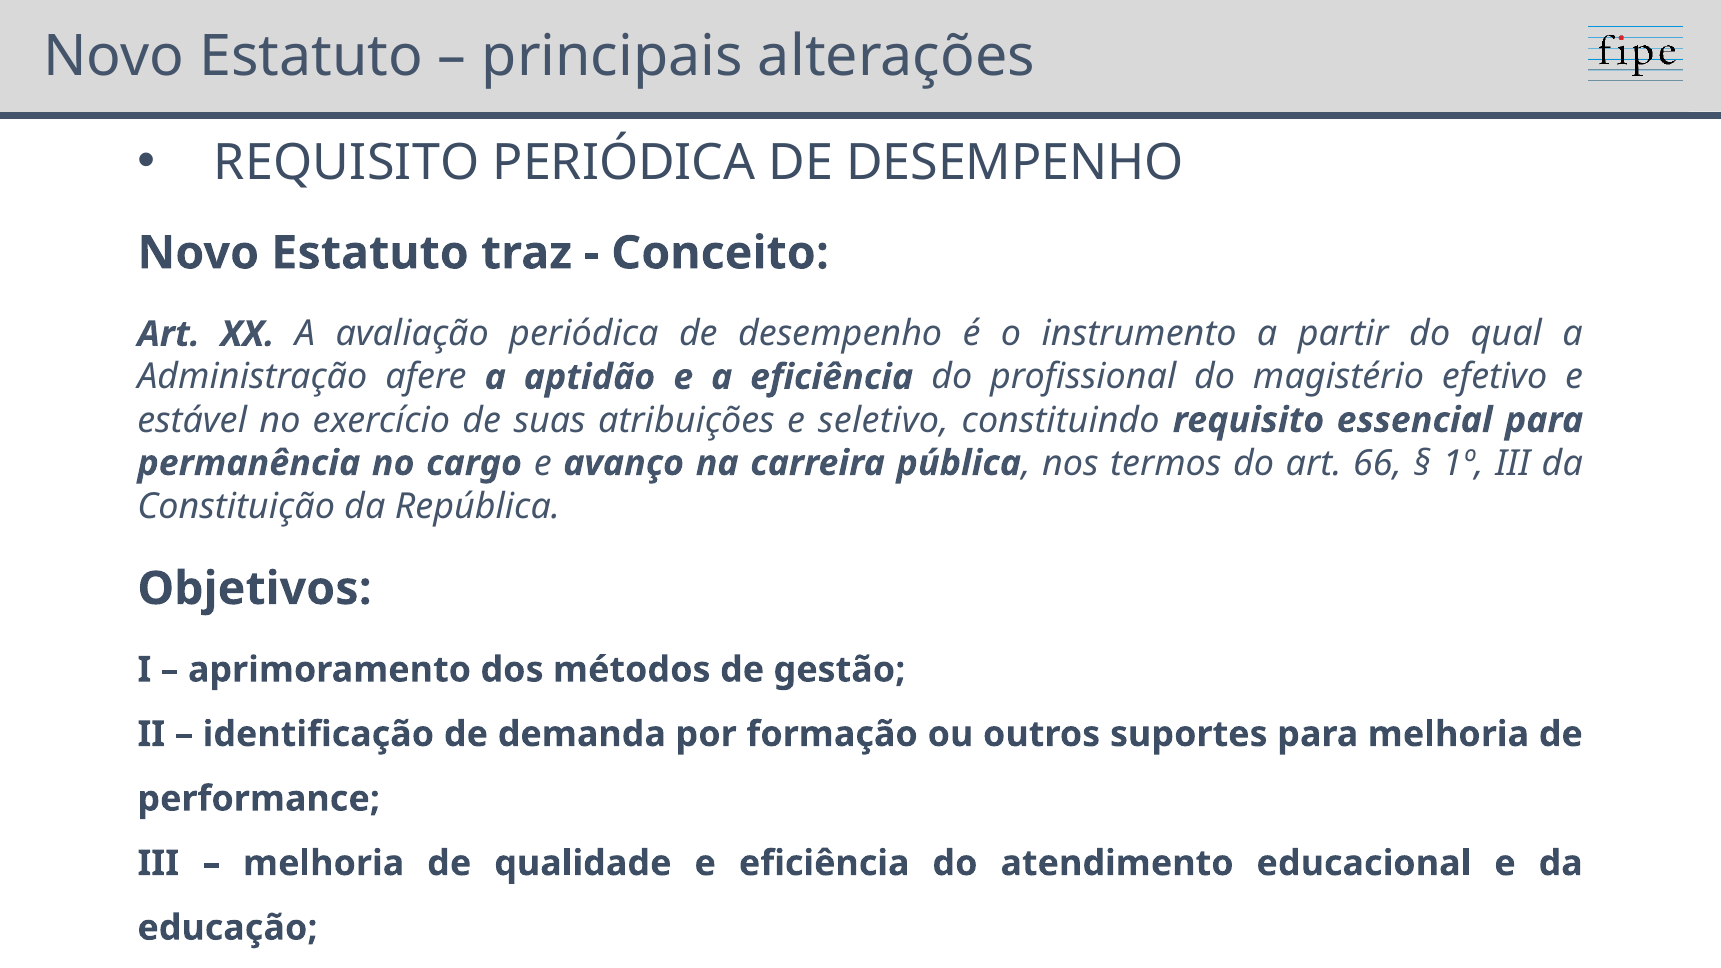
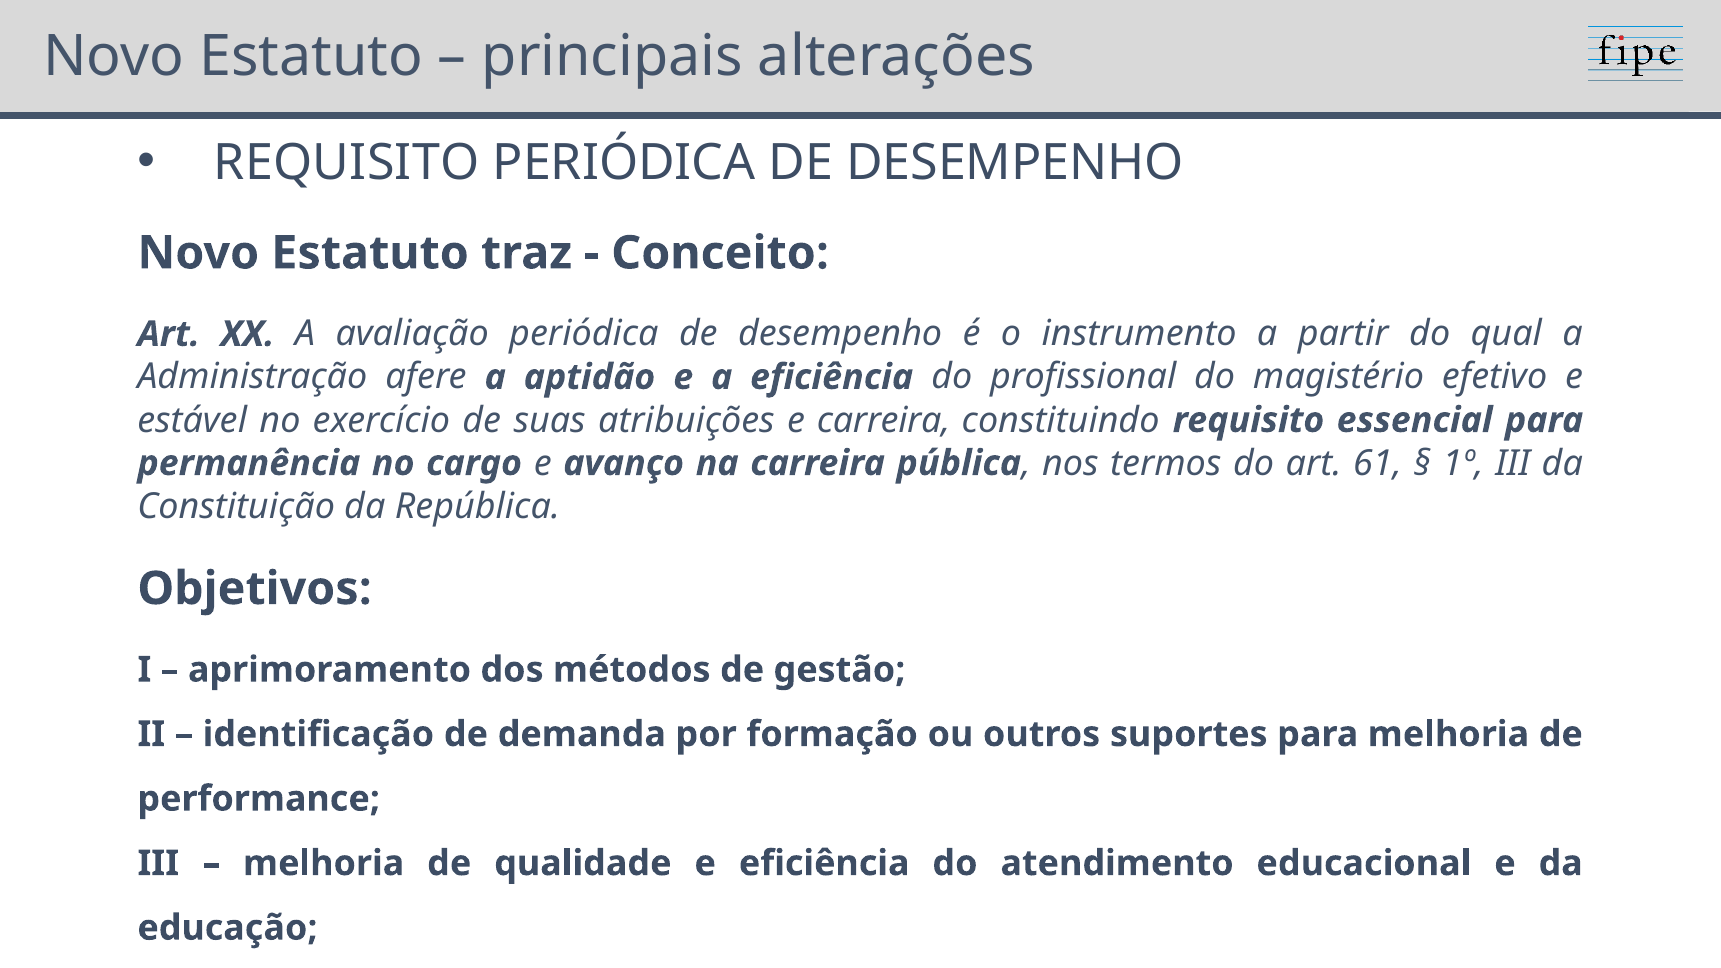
e seletivo: seletivo -> carreira (884, 420)
66: 66 -> 61 (1377, 463)
